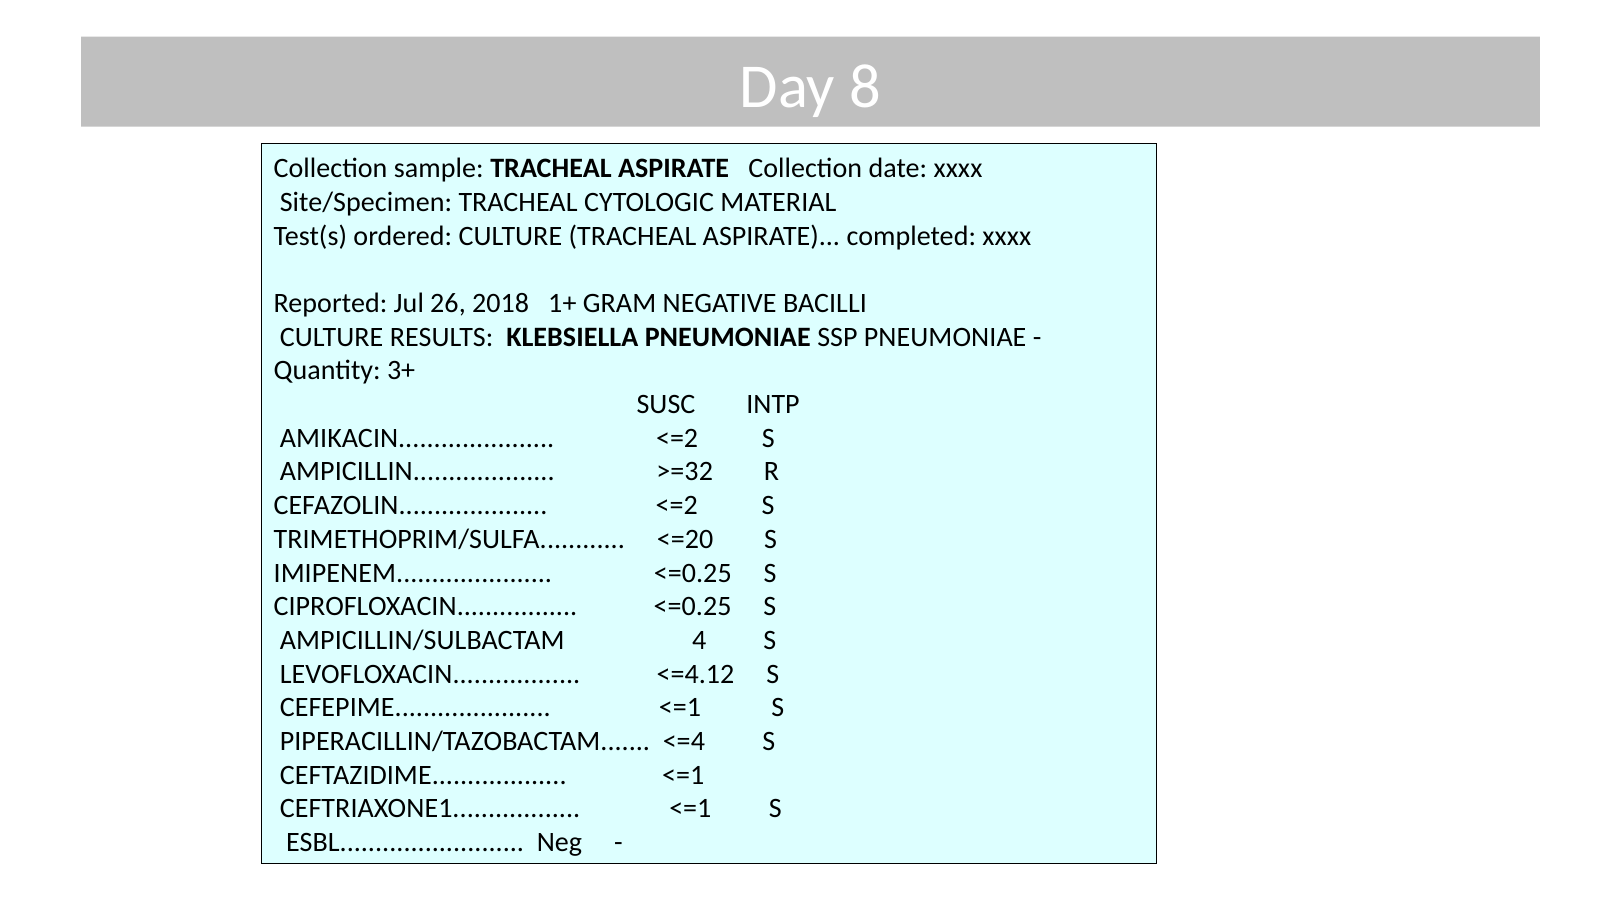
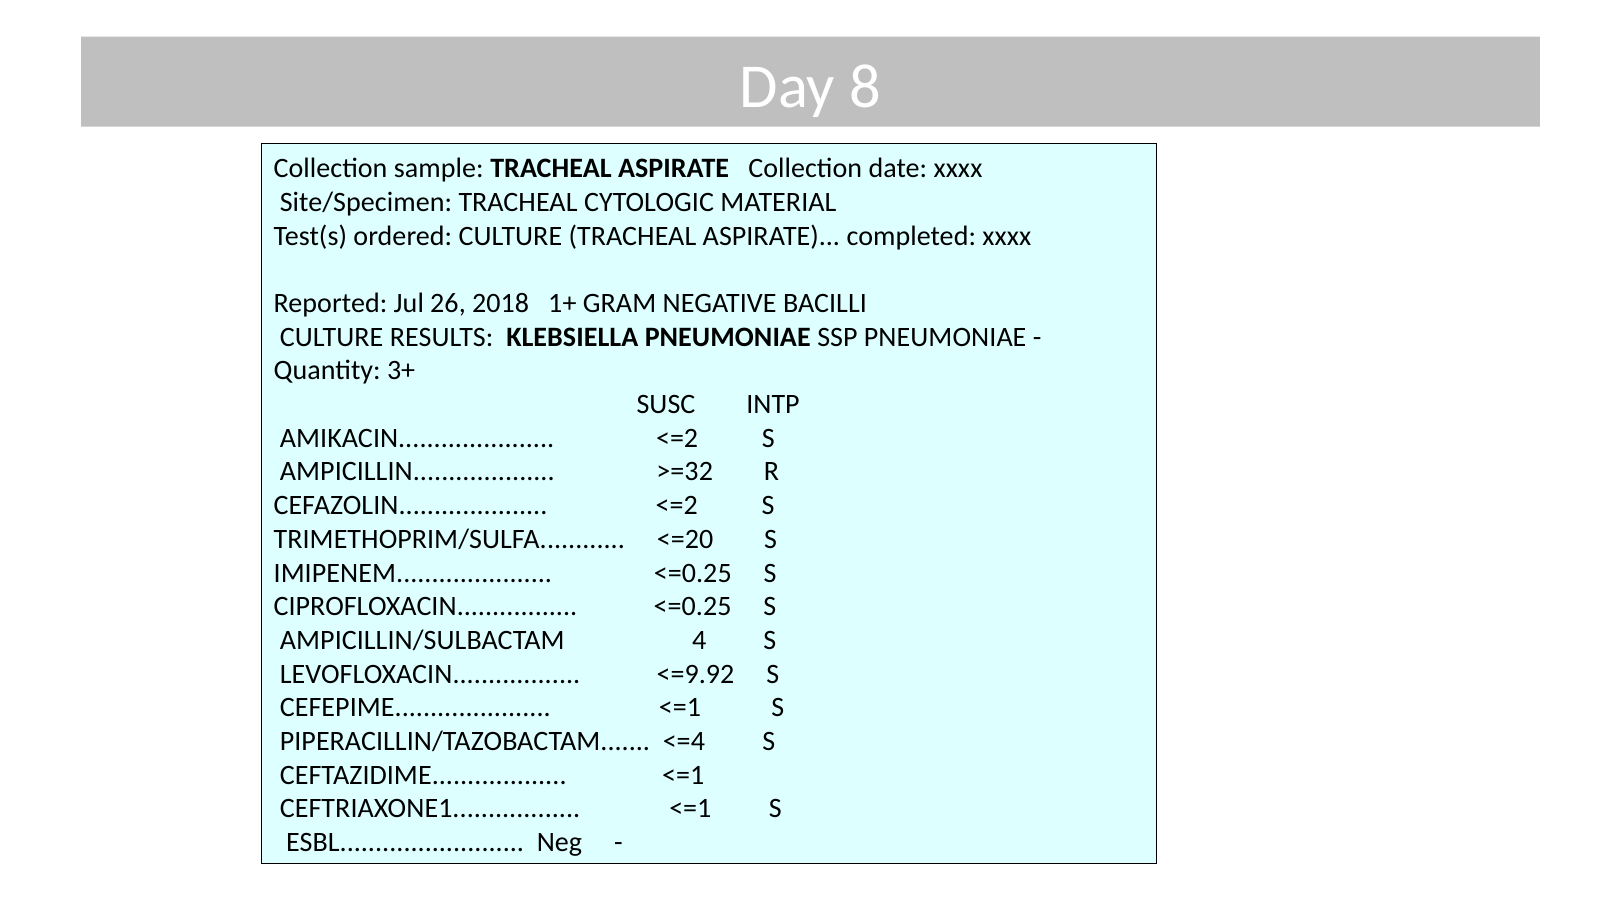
<=4.12: <=4.12 -> <=9.92 (695, 674)
